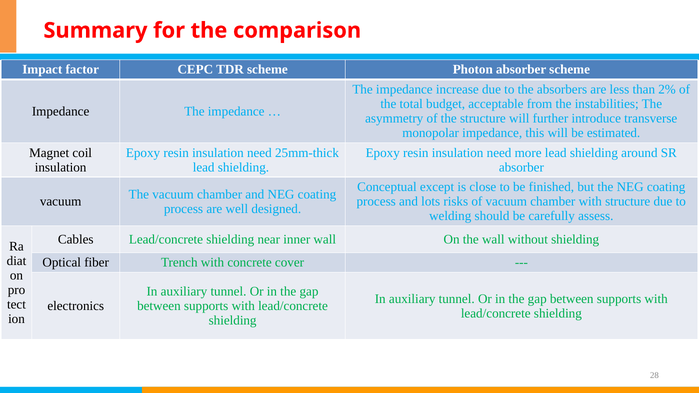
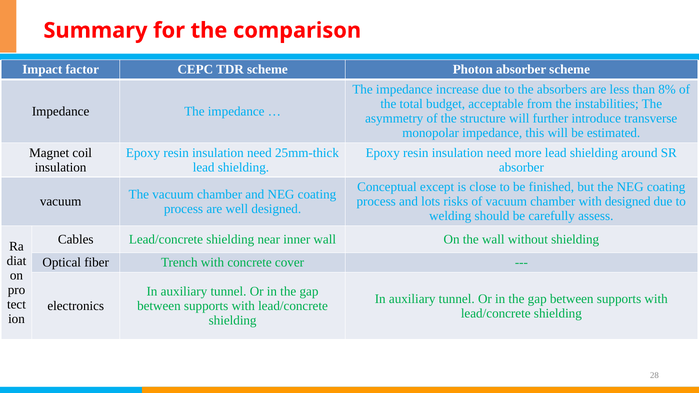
2%: 2% -> 8% (667, 89)
with structure: structure -> designed (628, 202)
